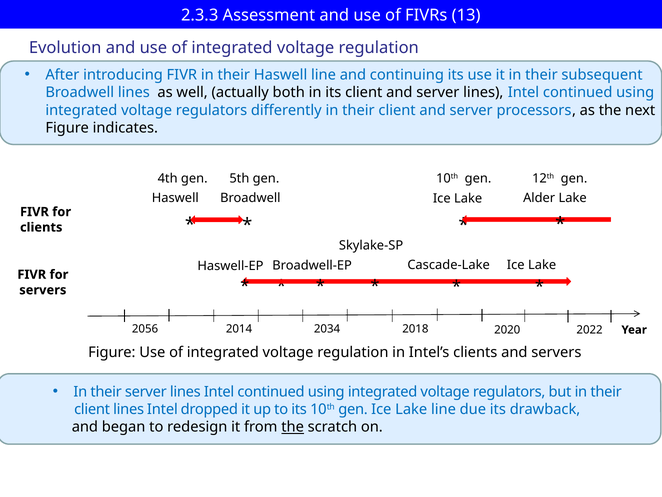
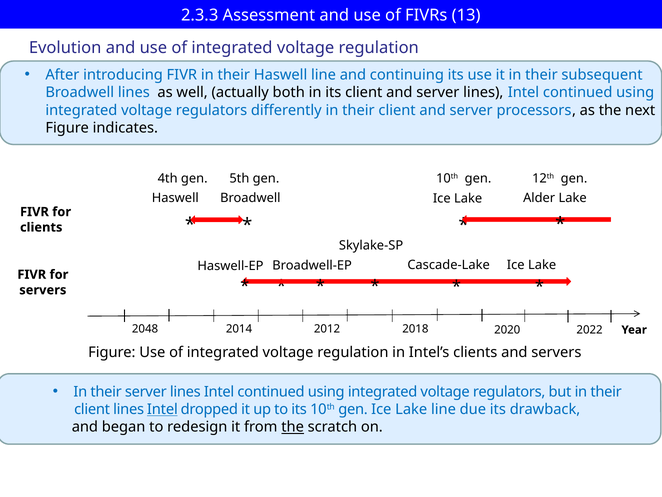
2056: 2056 -> 2048 (145, 328)
2034: 2034 -> 2012 (327, 329)
Intel underline: none -> present (162, 409)
